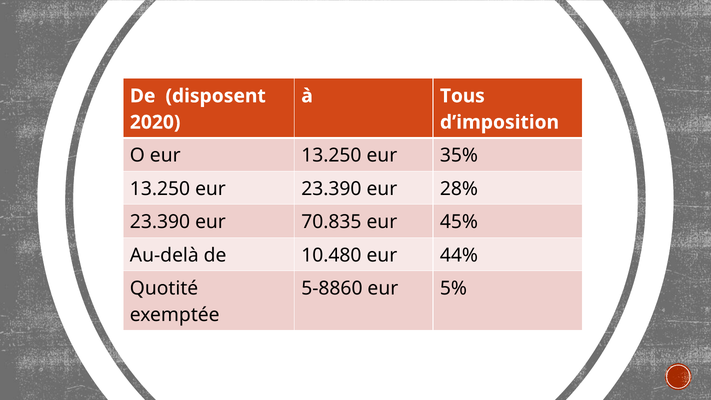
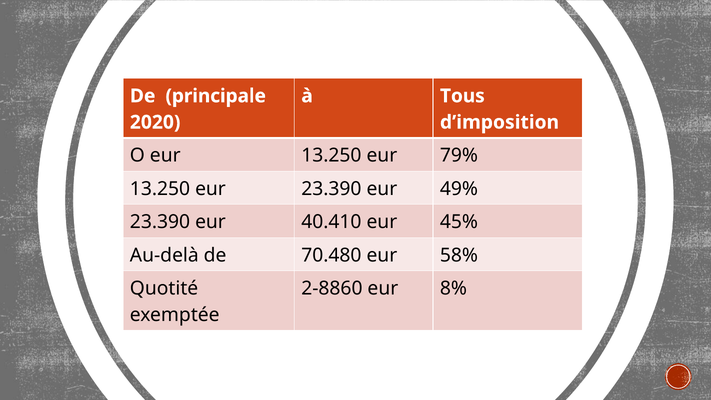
disposent: disposent -> principale (216, 96)
35%: 35% -> 79% (459, 156)
28%: 28% -> 49% (459, 189)
70.835: 70.835 -> 40.410 (331, 222)
10.480: 10.480 -> 70.480 (331, 255)
44%: 44% -> 58% (459, 255)
5-8860: 5-8860 -> 2-8860 (332, 289)
5%: 5% -> 8% (453, 289)
